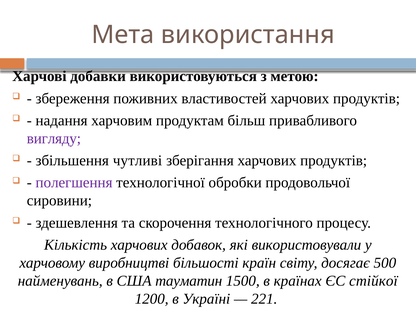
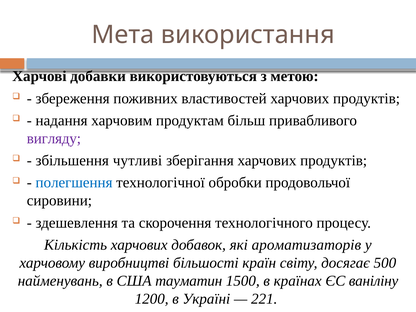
полегшення colour: purple -> blue (74, 183)
використовували: використовували -> ароматизаторів (306, 245)
стійкої: стійкої -> ваніліну (374, 281)
